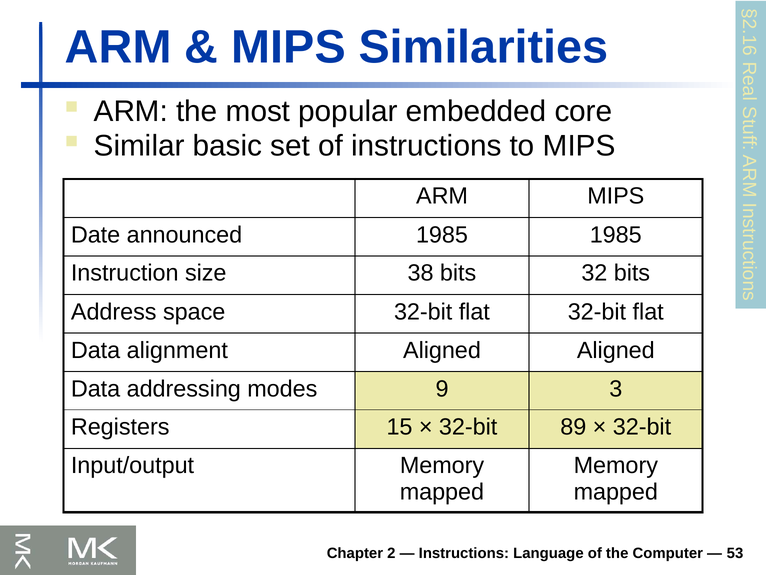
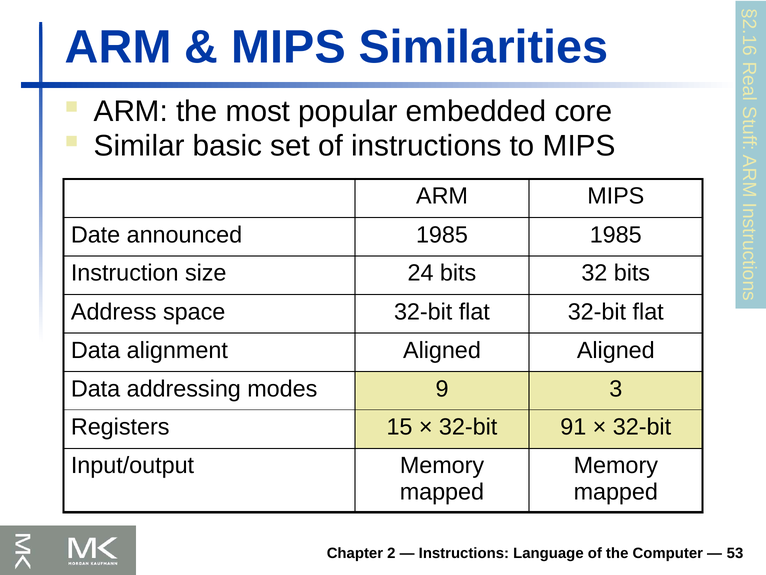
38: 38 -> 24 (421, 273)
89: 89 -> 91 (573, 427)
